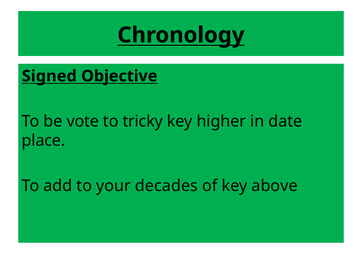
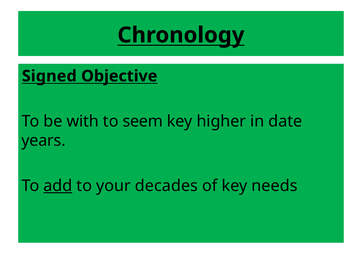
vote: vote -> with (83, 121)
tricky: tricky -> seem (143, 121)
place: place -> years (43, 140)
add underline: none -> present (58, 185)
above: above -> needs (275, 185)
